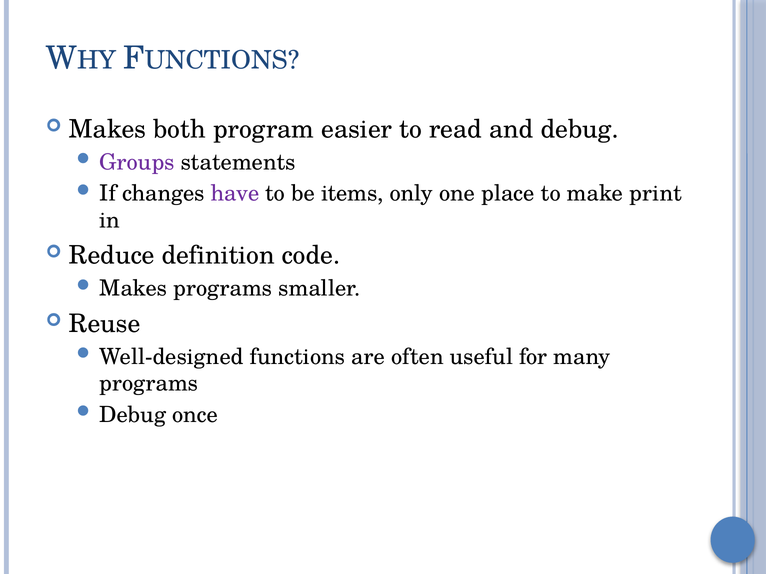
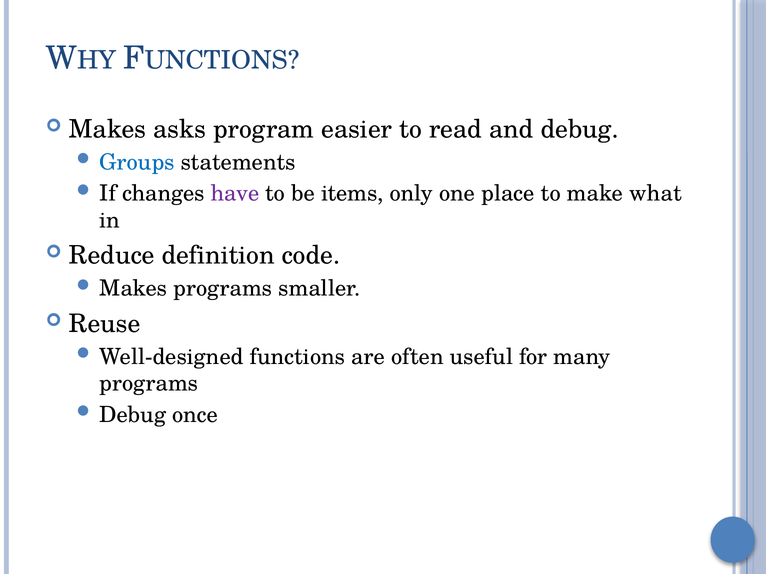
both: both -> asks (180, 129)
Groups colour: purple -> blue (137, 162)
print: print -> what (656, 194)
